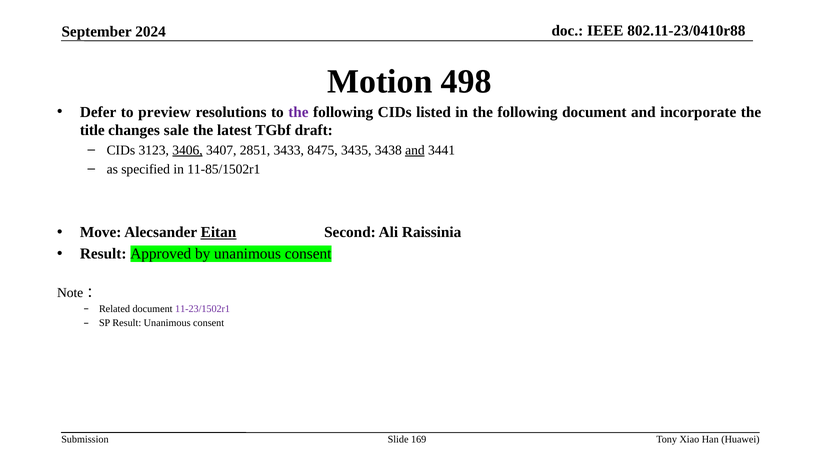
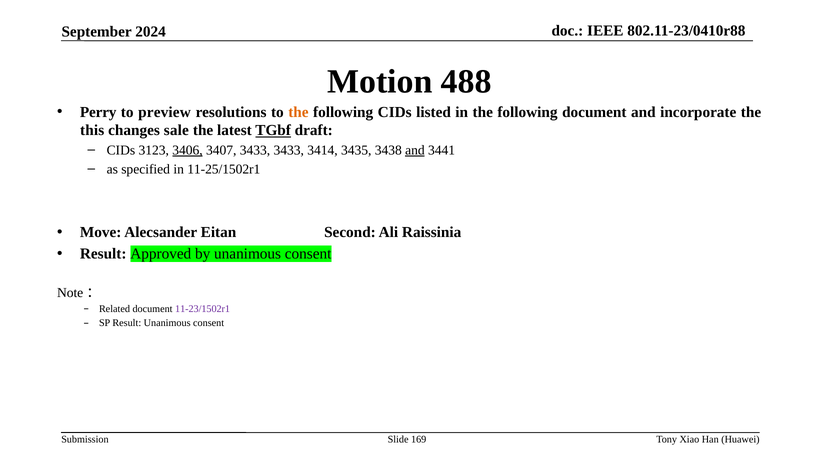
498: 498 -> 488 (466, 82)
Defer: Defer -> Perry (98, 112)
the colour: purple -> orange (298, 112)
title: title -> this (92, 130)
TGbf underline: none -> present (273, 130)
3407 2851: 2851 -> 3433 (255, 150)
8475: 8475 -> 3414 (322, 150)
11-85/1502r1: 11-85/1502r1 -> 11-25/1502r1 (224, 169)
Eitan underline: present -> none (219, 232)
